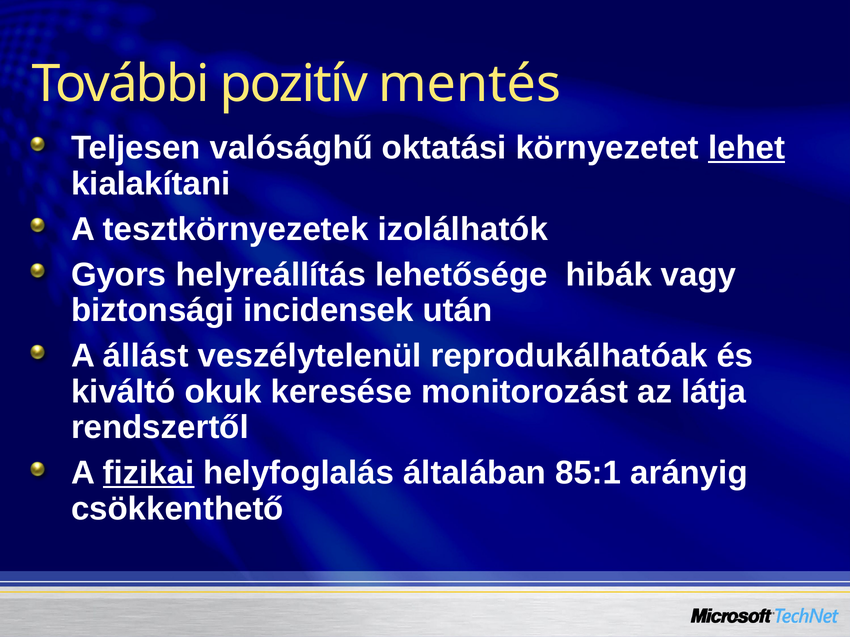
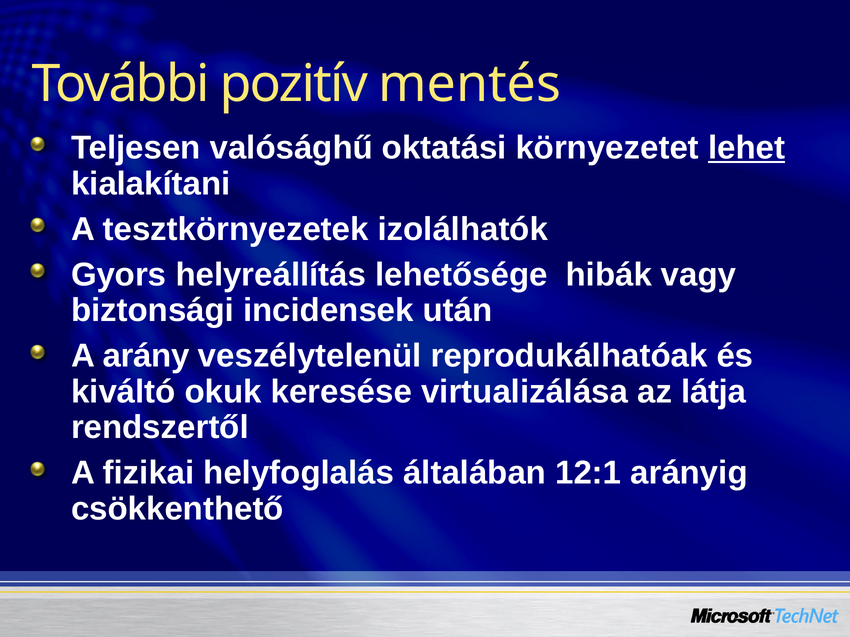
állást: állást -> arány (146, 356)
monitorozást: monitorozást -> virtualizálása (525, 392)
fizikai underline: present -> none (149, 473)
85:1: 85:1 -> 12:1 (588, 473)
